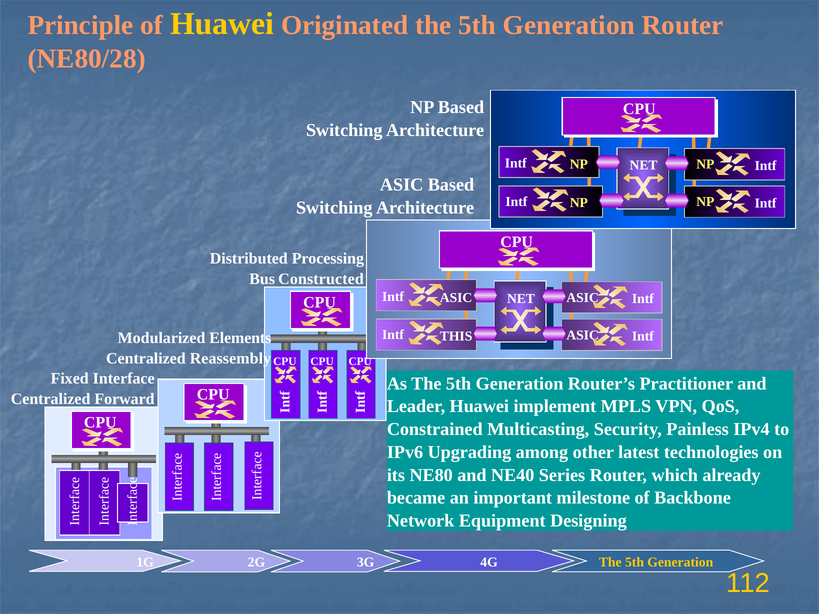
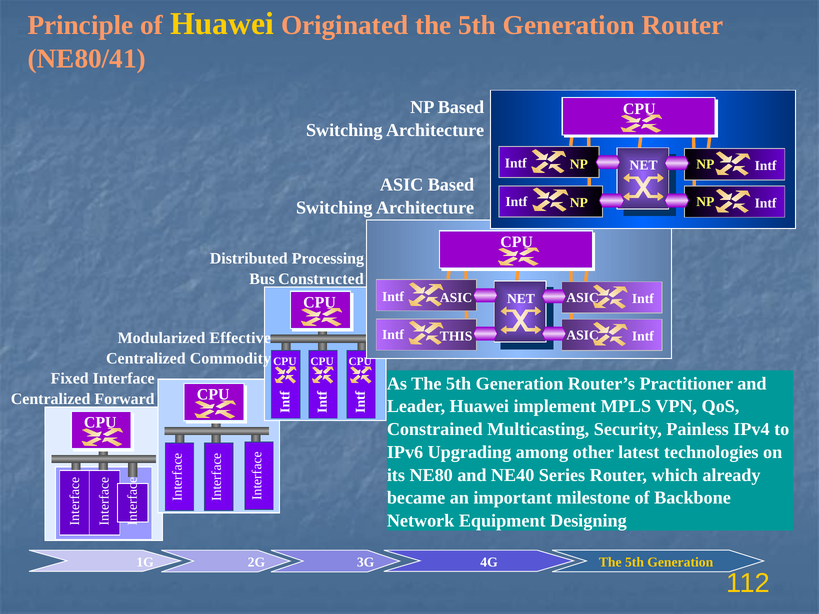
NE80/28: NE80/28 -> NE80/41 (87, 59)
Elements: Elements -> Effective (240, 338)
Reassembly: Reassembly -> Commodity (230, 359)
